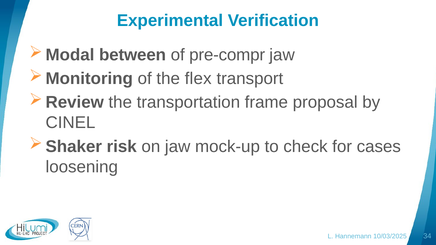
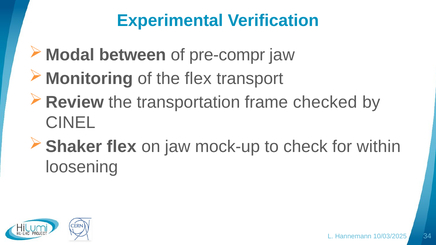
proposal: proposal -> checked (325, 102)
risk: risk -> flex (122, 147)
cases: cases -> within (379, 147)
